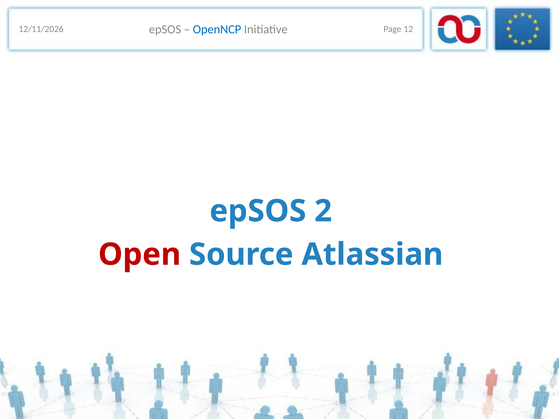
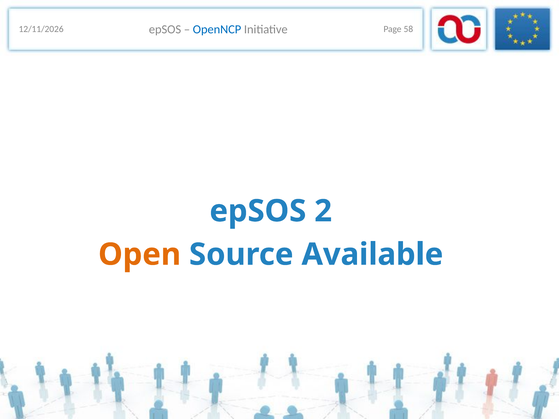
12: 12 -> 58 (408, 29)
Open colour: red -> orange (140, 255)
Atlassian: Atlassian -> Available (372, 255)
